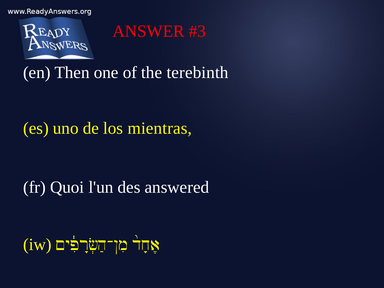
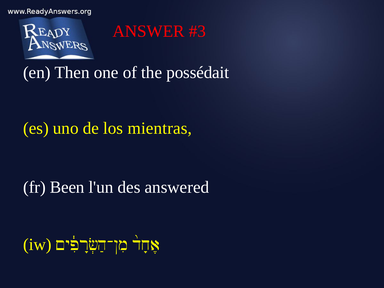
terebinth: terebinth -> possédait (198, 73)
Quoi: Quoi -> Been (67, 187)
